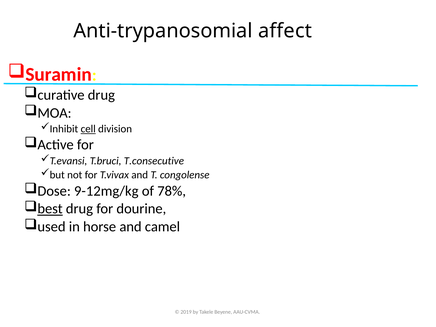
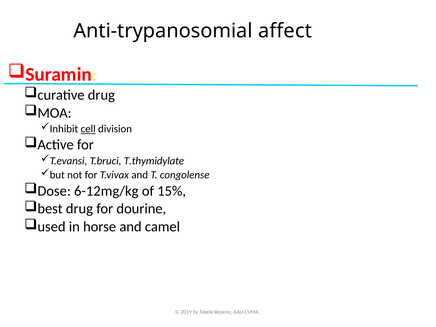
T.consecutive: T.consecutive -> T.thymidylate (154, 161)
9-12mg/kg: 9-12mg/kg -> 6-12mg/kg (106, 191)
78%: 78% -> 15% (172, 191)
best underline: present -> none (50, 209)
